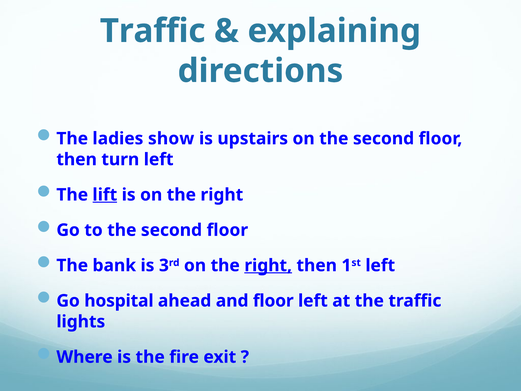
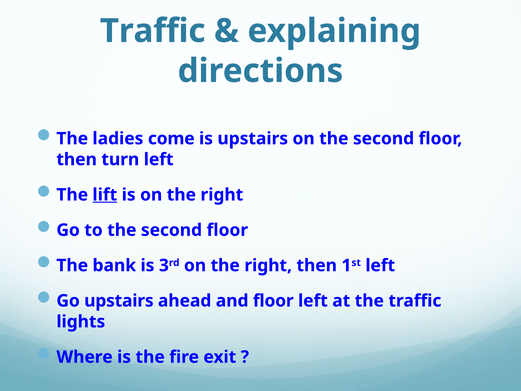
show: show -> come (171, 139)
right underline: present -> none (268, 265)
Go hospital: hospital -> upstairs (119, 301)
